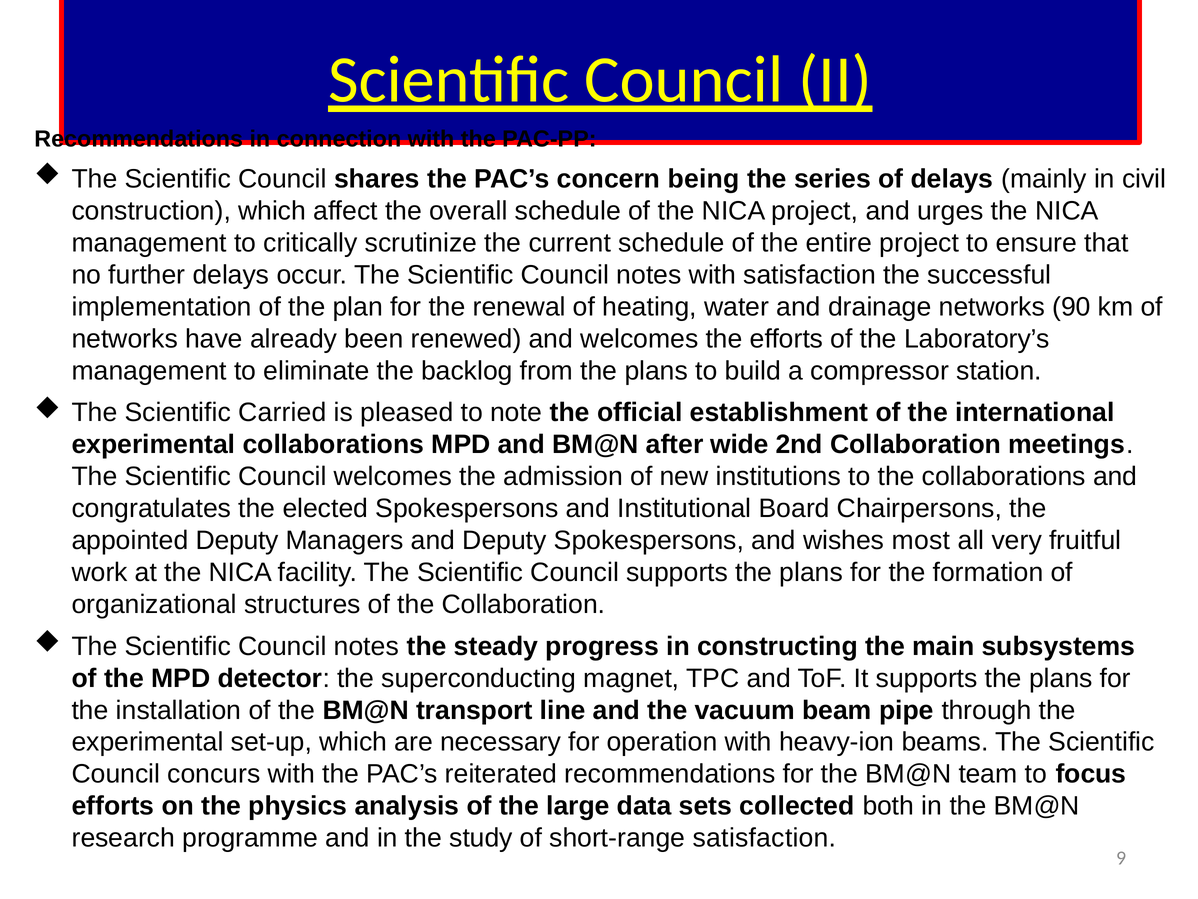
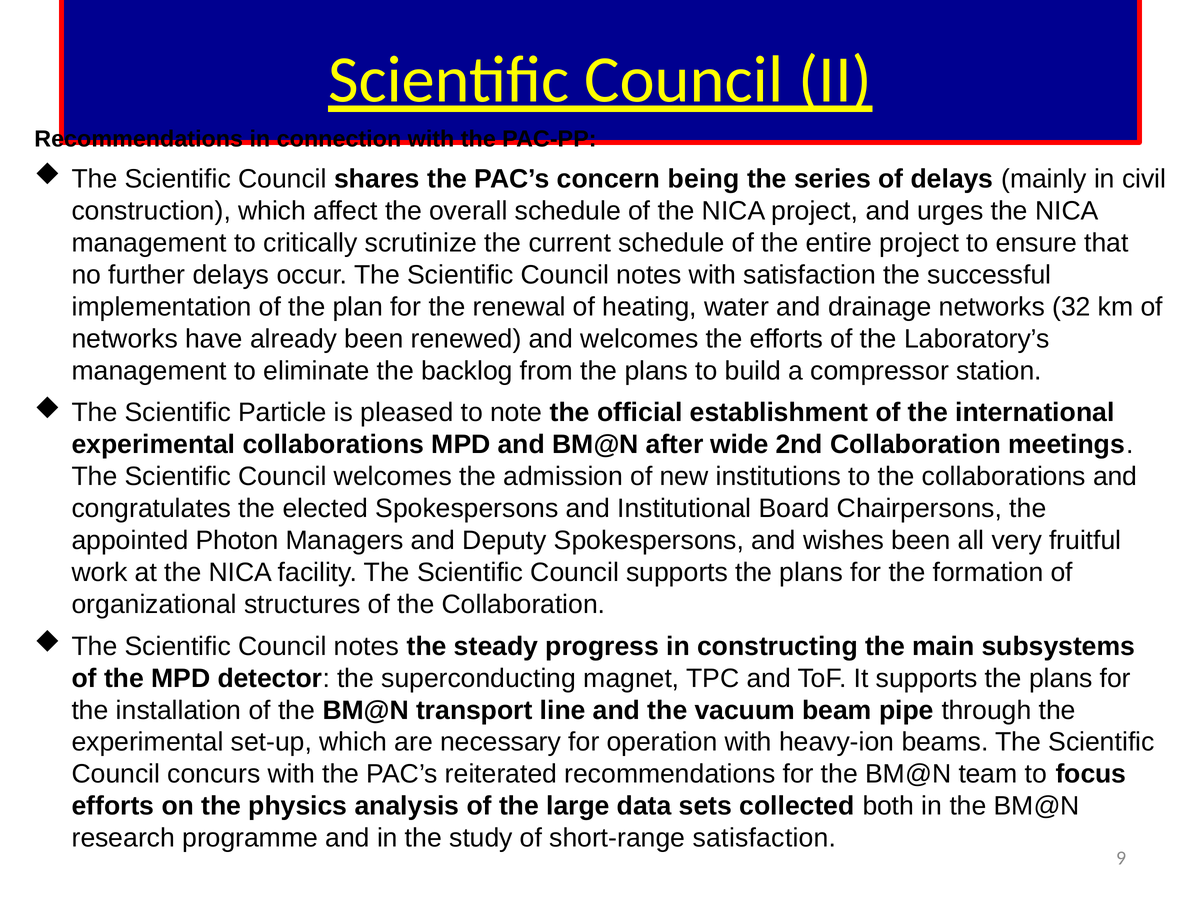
90: 90 -> 32 (1071, 307)
Carried: Carried -> Particle (282, 412)
appointed Deputy: Deputy -> Photon (237, 540)
wishes most: most -> been (921, 540)
